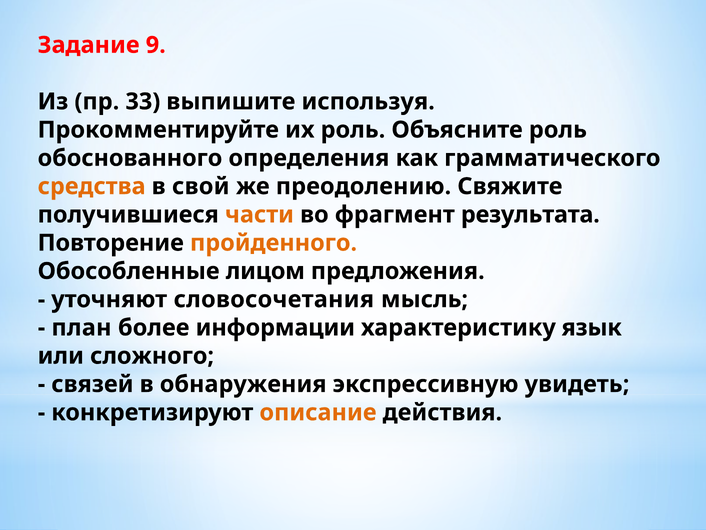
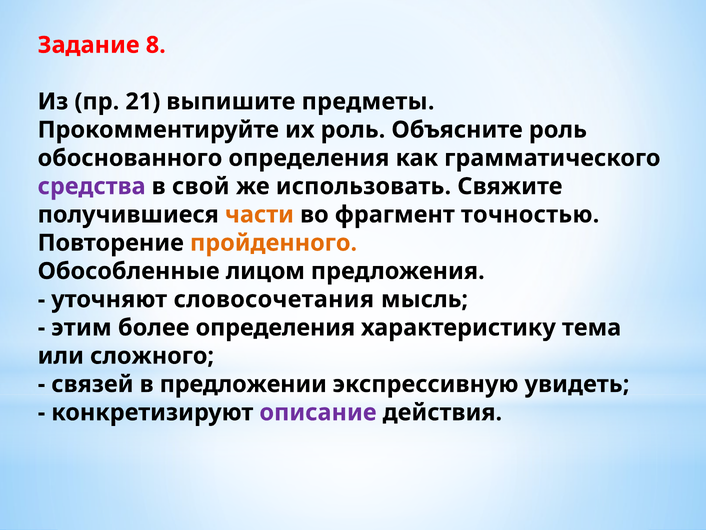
9: 9 -> 8 (156, 45)
33: 33 -> 21 (143, 101)
используя: используя -> предметы (368, 101)
средства colour: orange -> purple (92, 186)
преодолению: преодолению -> использовать (363, 186)
результата: результата -> точностью (530, 214)
план: план -> этим (81, 327)
более информации: информации -> определения (275, 327)
язык: язык -> тема (592, 327)
обнаружения: обнаружения -> предложении (243, 384)
описание colour: orange -> purple (318, 412)
